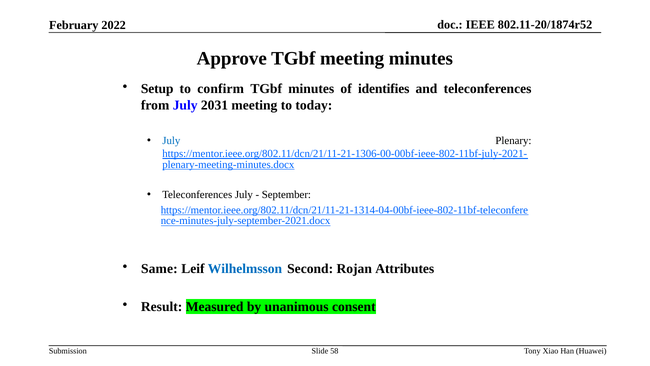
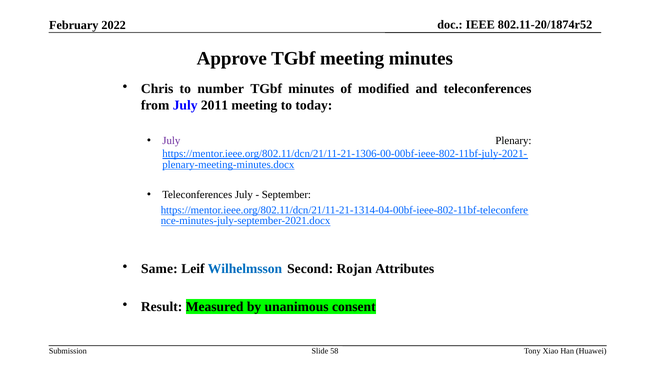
Setup: Setup -> Chris (157, 89)
confirm: confirm -> number (221, 89)
identifies: identifies -> modified (384, 89)
2031: 2031 -> 2011 (215, 105)
July colour: blue -> purple (171, 141)
